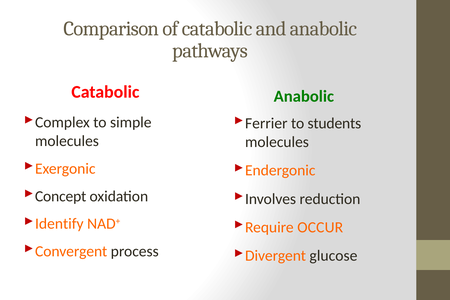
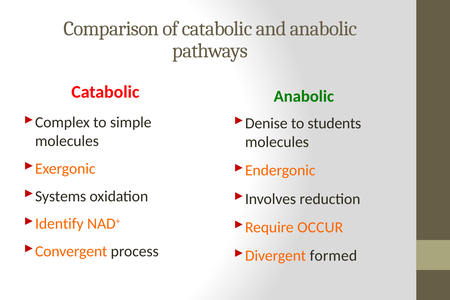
Ferrier: Ferrier -> Denise (266, 123)
Concept: Concept -> Systems (61, 196)
glucose: glucose -> formed (333, 256)
